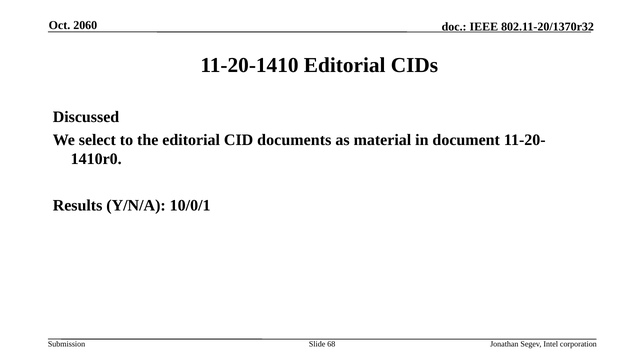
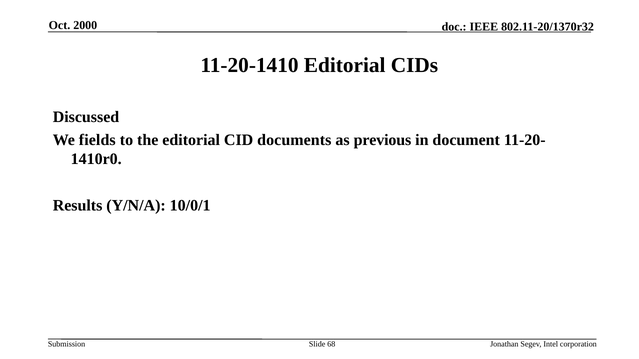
2060: 2060 -> 2000 (85, 25)
select: select -> fields (97, 140)
material: material -> previous (382, 140)
